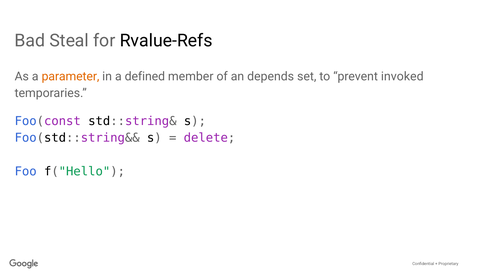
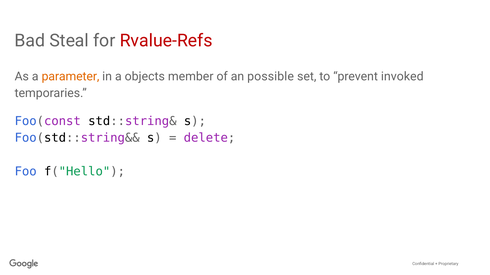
Rvalue-Refs colour: black -> red (166, 41)
defined: defined -> objects (145, 77)
depends: depends -> possible (271, 77)
